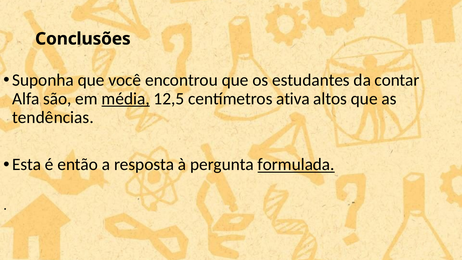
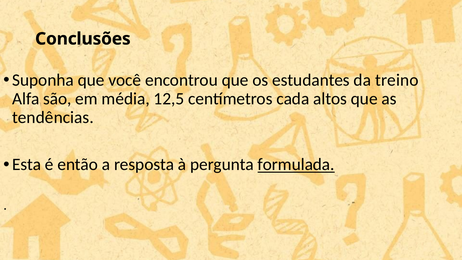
contar: contar -> treino (397, 80)
média underline: present -> none (126, 99)
ativa: ativa -> cada (293, 99)
